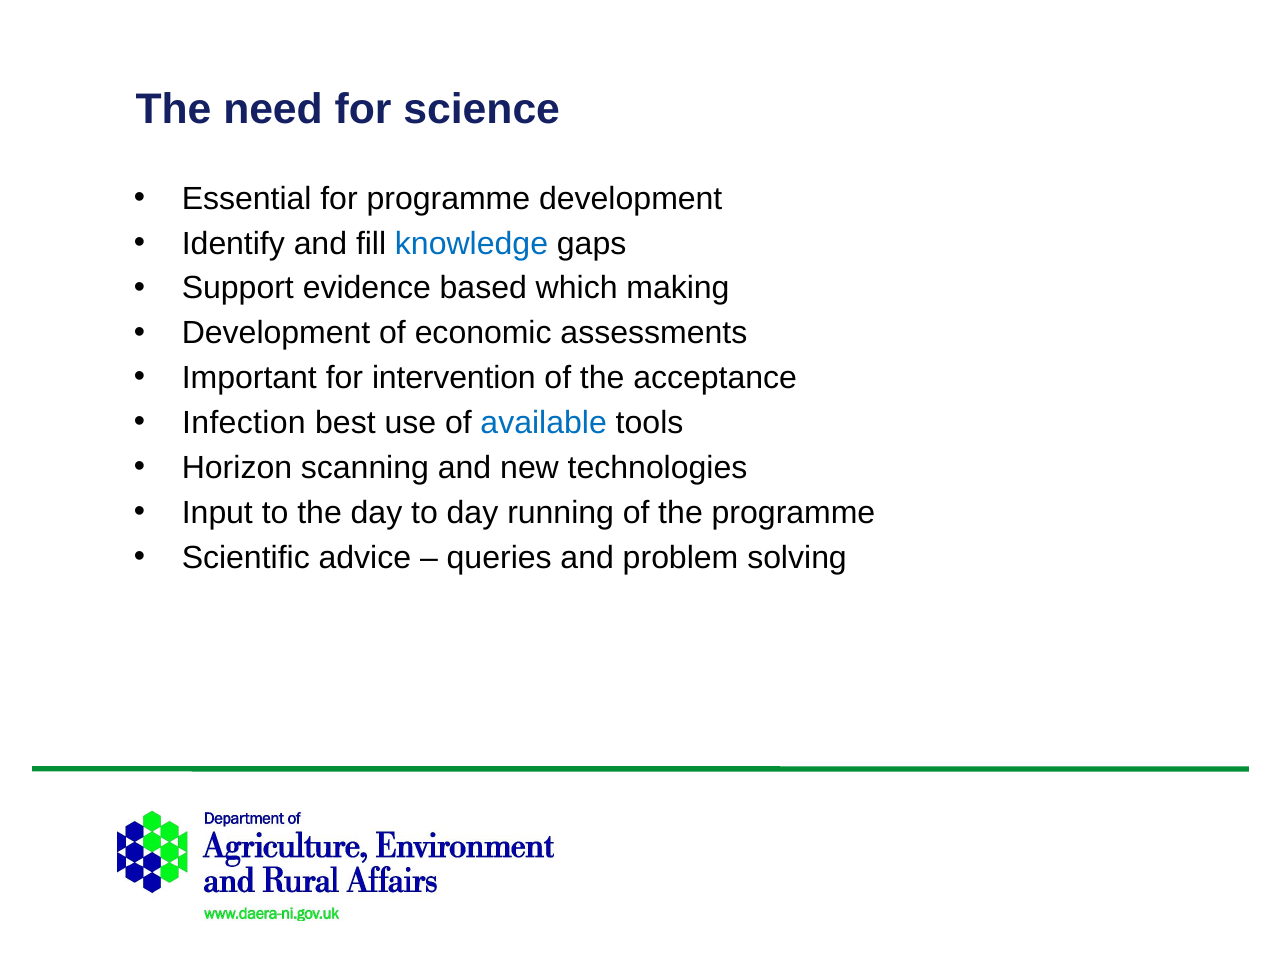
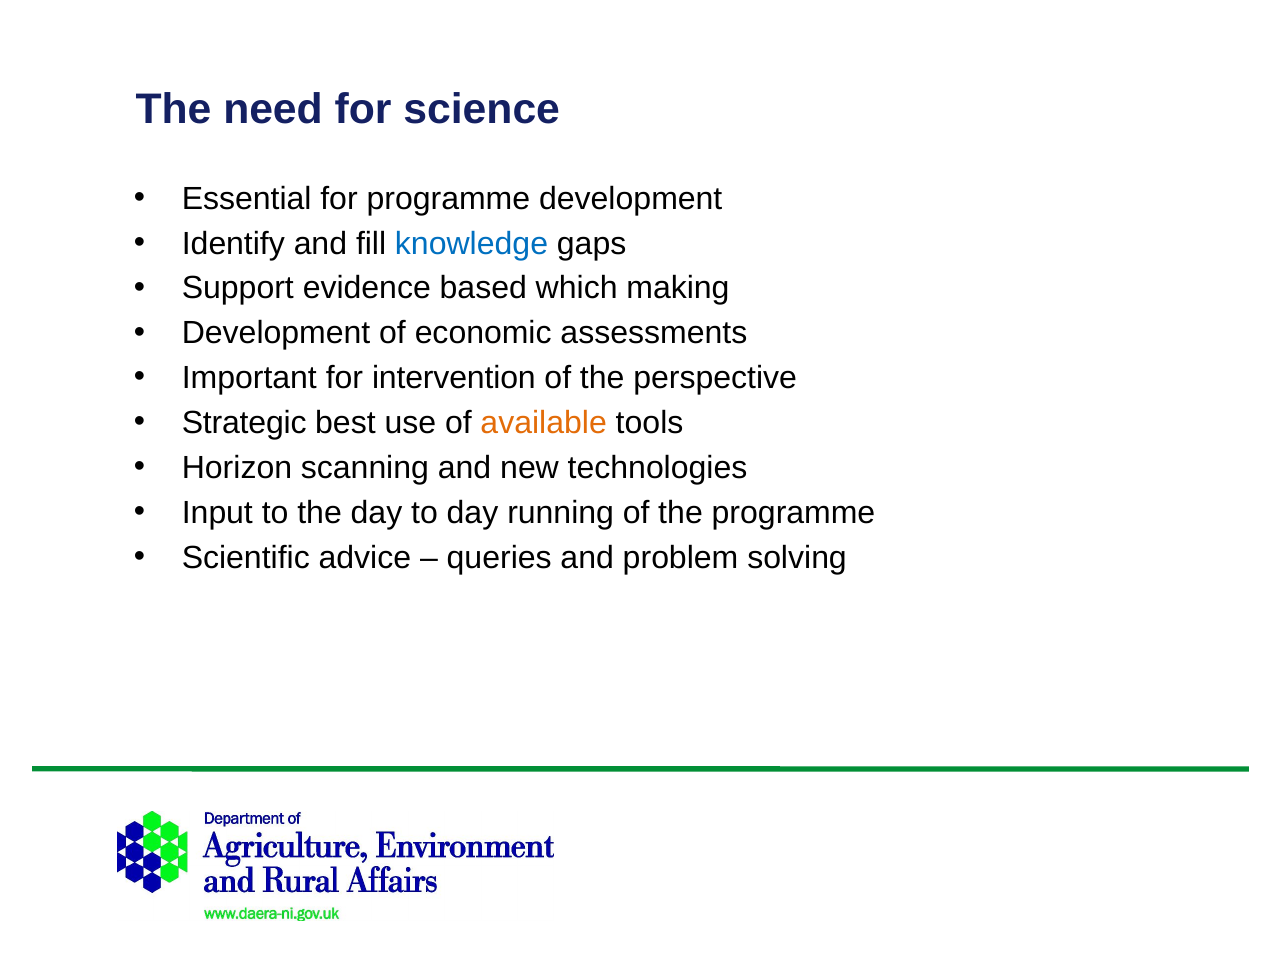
acceptance: acceptance -> perspective (715, 378)
Infection: Infection -> Strategic (244, 423)
available colour: blue -> orange (544, 423)
